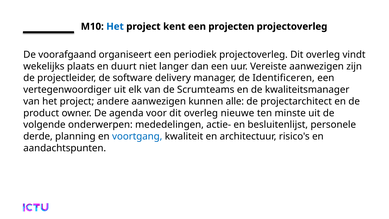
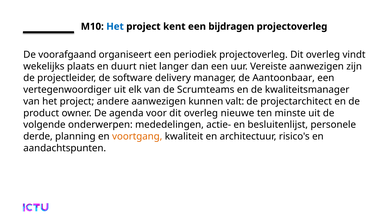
projecten: projecten -> bijdragen (231, 26)
Identificeren: Identificeren -> Aantoonbaar (284, 78)
alle: alle -> valt (235, 101)
voortgang colour: blue -> orange (137, 136)
